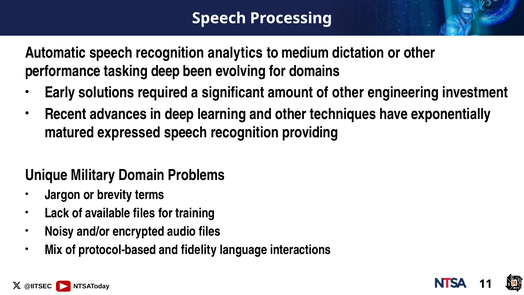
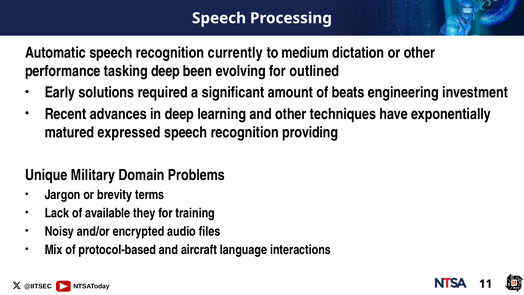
analytics: analytics -> currently (235, 53)
domains: domains -> outlined (314, 71)
of other: other -> beats (348, 92)
available files: files -> they (144, 213)
fidelity: fidelity -> aircraft (199, 250)
